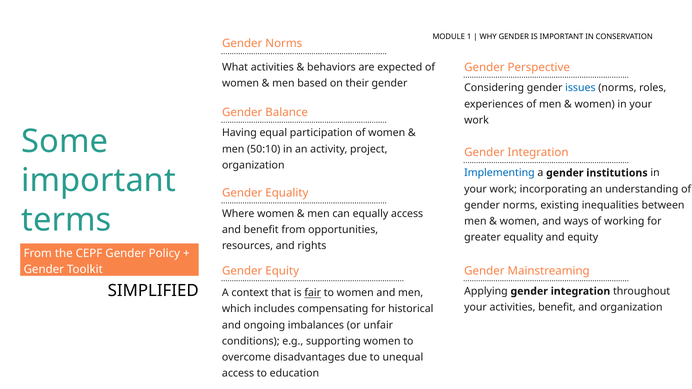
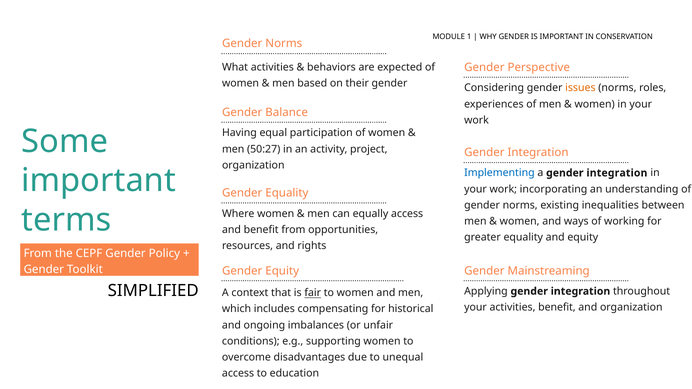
issues colour: blue -> orange (580, 88)
50:10: 50:10 -> 50:27 (264, 149)
a gender institutions: institutions -> integration (617, 173)
